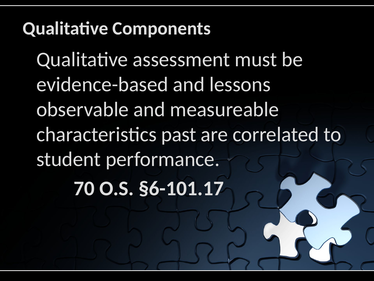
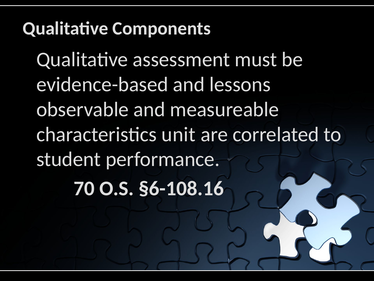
past: past -> unit (179, 134)
§6-101.17: §6-101.17 -> §6-108.16 (181, 188)
